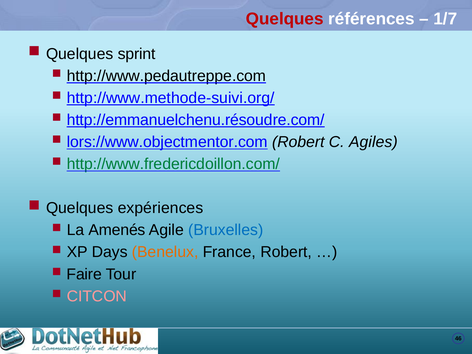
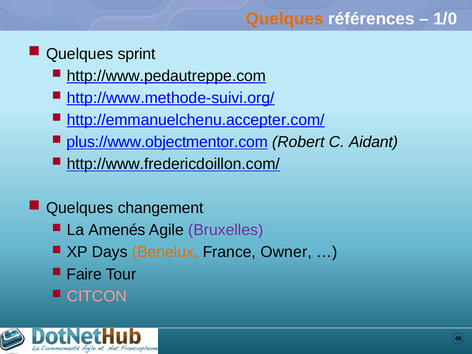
Quelques colour: red -> orange (285, 19)
1/7: 1/7 -> 1/0 (445, 19)
http://emmanuelchenu.résoudre.com/: http://emmanuelchenu.résoudre.com/ -> http://emmanuelchenu.accepter.com/ (196, 120)
lors://www.objectmentor.com: lors://www.objectmentor.com -> plus://www.objectmentor.com (167, 142)
Agiles: Agiles -> Aidant (373, 142)
http://www.fredericdoillon.com/ colour: green -> black (173, 164)
expériences: expériences -> changement (161, 208)
Bruxelles colour: blue -> purple (226, 230)
France Robert: Robert -> Owner (286, 252)
